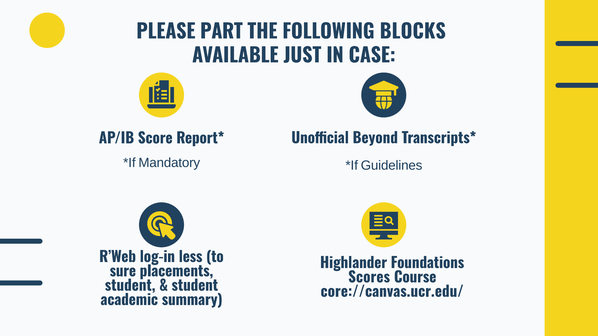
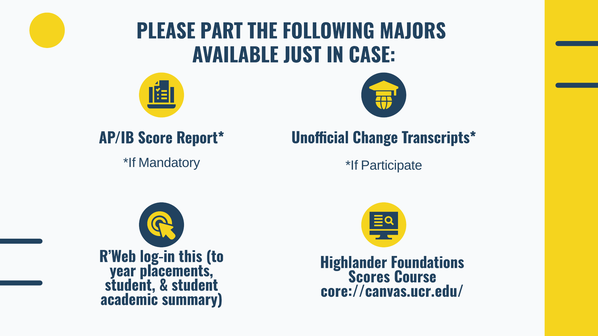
BLOCKS: BLOCKS -> MAJORS (413, 32)
Beyond: Beyond -> Change (375, 138)
Guidelines: Guidelines -> Participate (392, 166)
less: less -> this (190, 257)
sure: sure -> year (123, 272)
